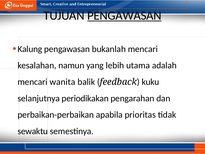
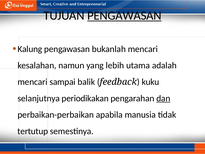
wanita: wanita -> sampai (63, 82)
dan underline: none -> present (163, 98)
prioritas: prioritas -> manusia (140, 115)
sewaktu: sewaktu -> tertutup (33, 131)
